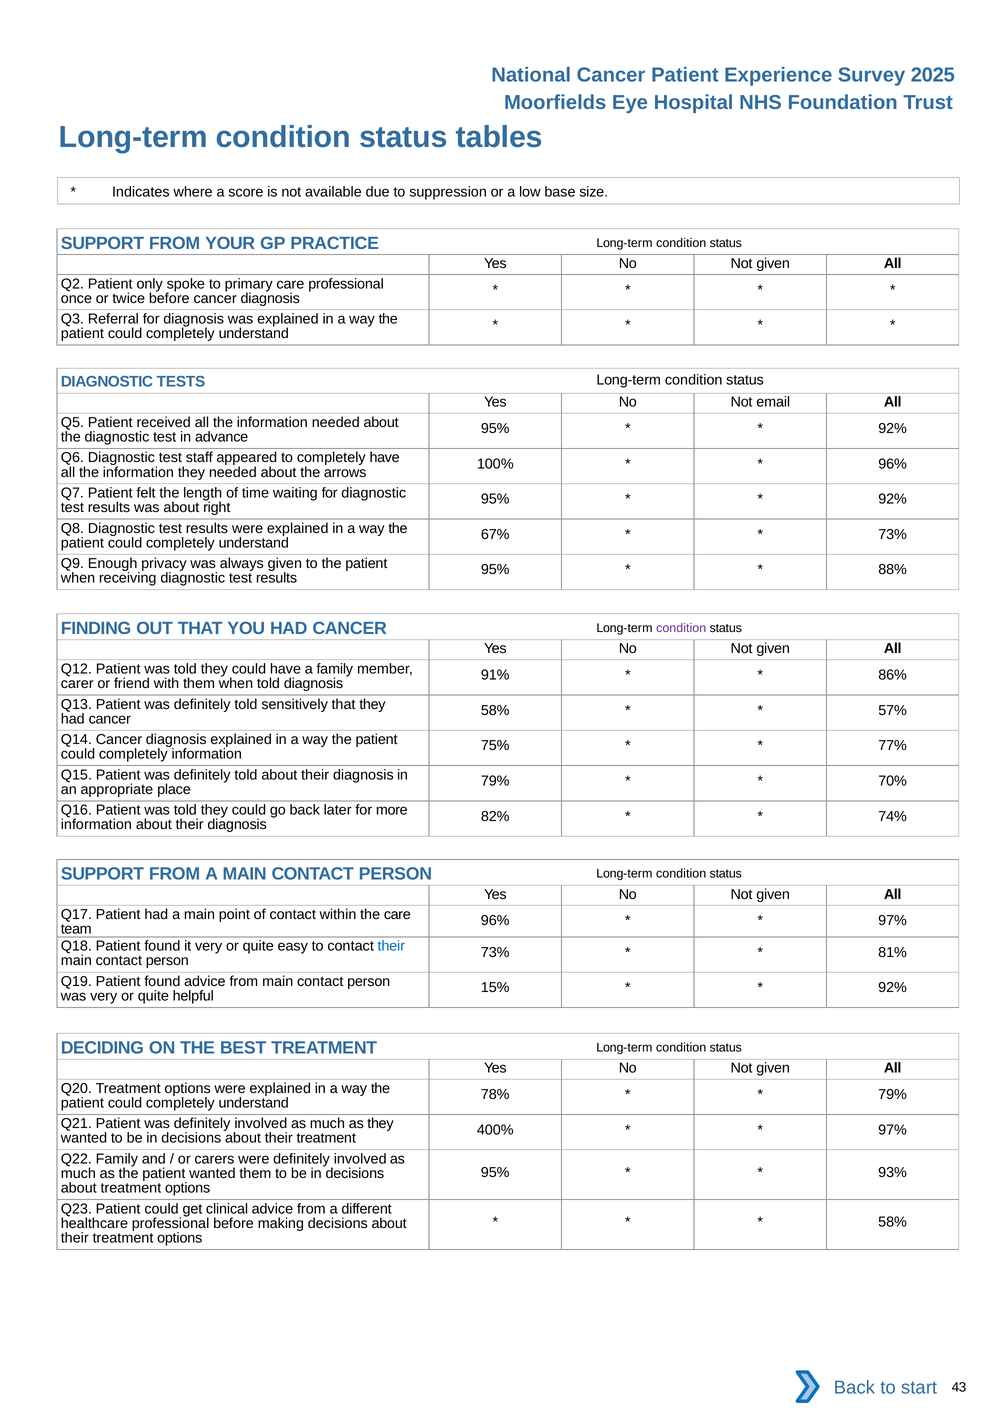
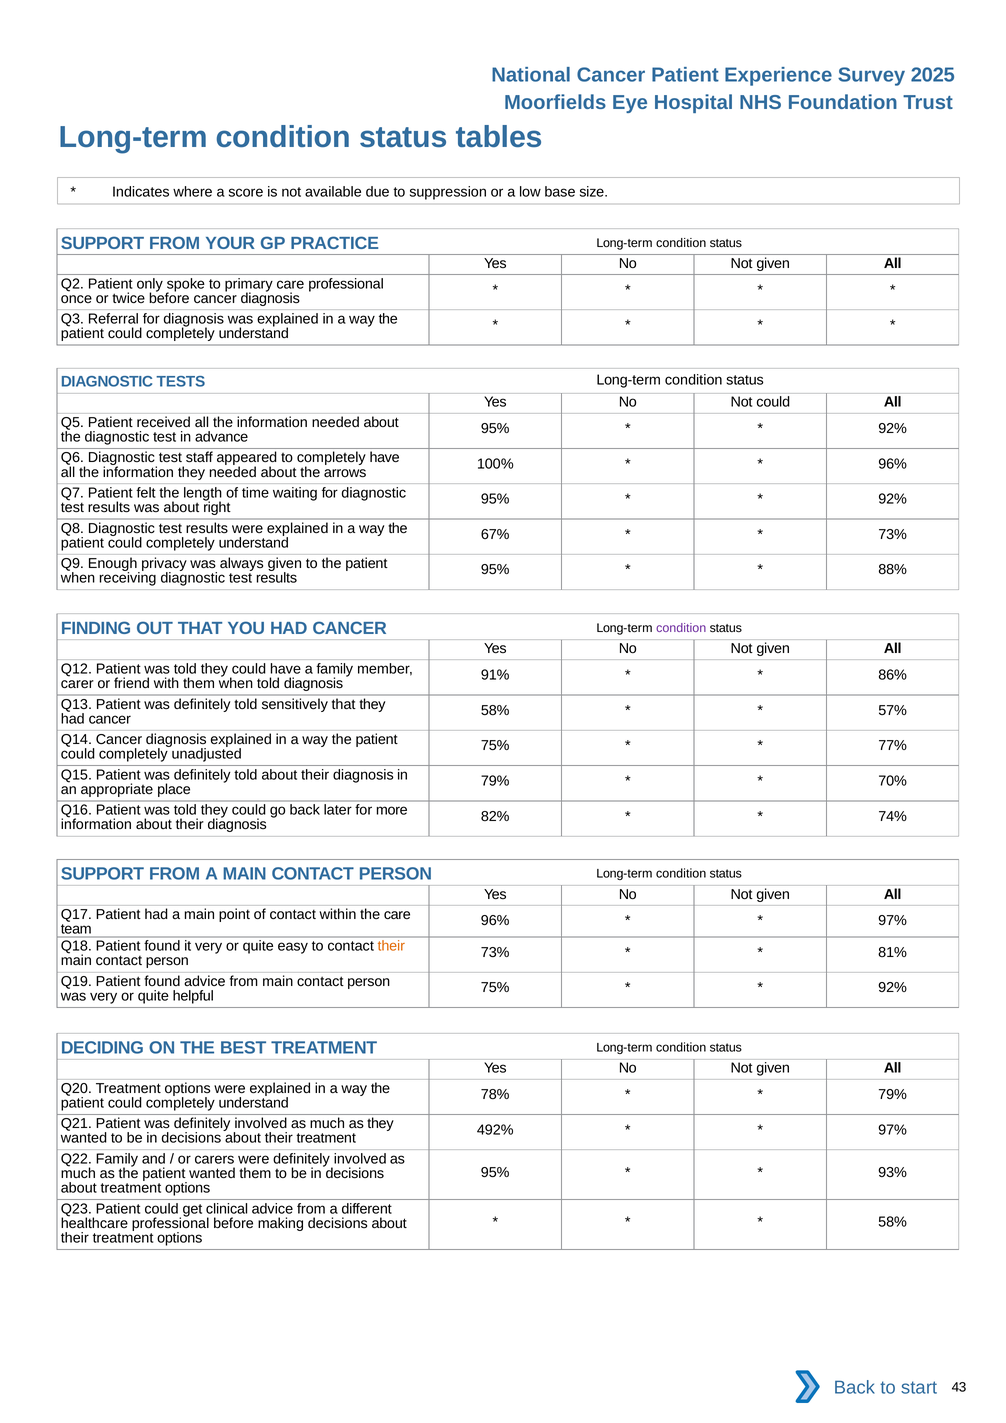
Not email: email -> could (773, 402)
completely information: information -> unadjusted (207, 754)
their colour: blue -> orange (391, 947)
15%: 15% -> 75% (495, 988)
400%: 400% -> 492% (495, 1130)
